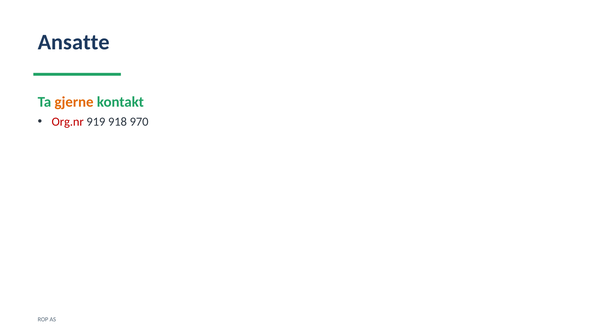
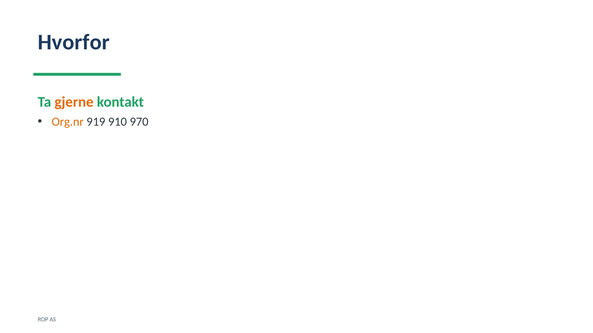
Ansatte: Ansatte -> Hvorfor (74, 42)
Org.nr colour: red -> orange (68, 122)
918: 918 -> 910 (117, 122)
